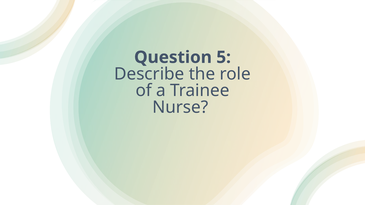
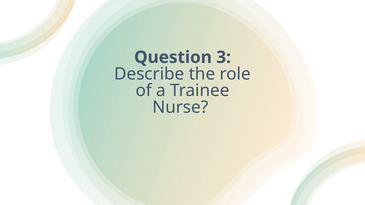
5: 5 -> 3 (224, 57)
